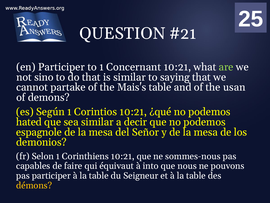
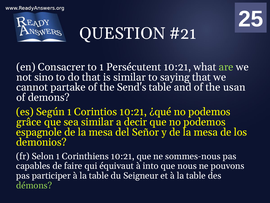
en Participer: Participer -> Consacrer (61, 67)
Concernant: Concernant -> Persécutent (134, 67)
Mais's: Mais's -> Send's (132, 87)
hated: hated -> grâce (29, 122)
démons colour: yellow -> light green (34, 185)
